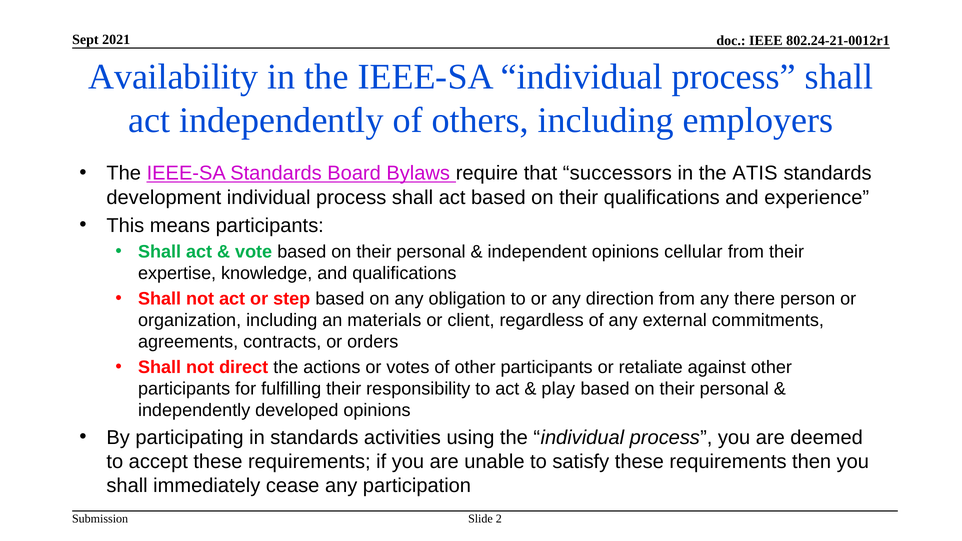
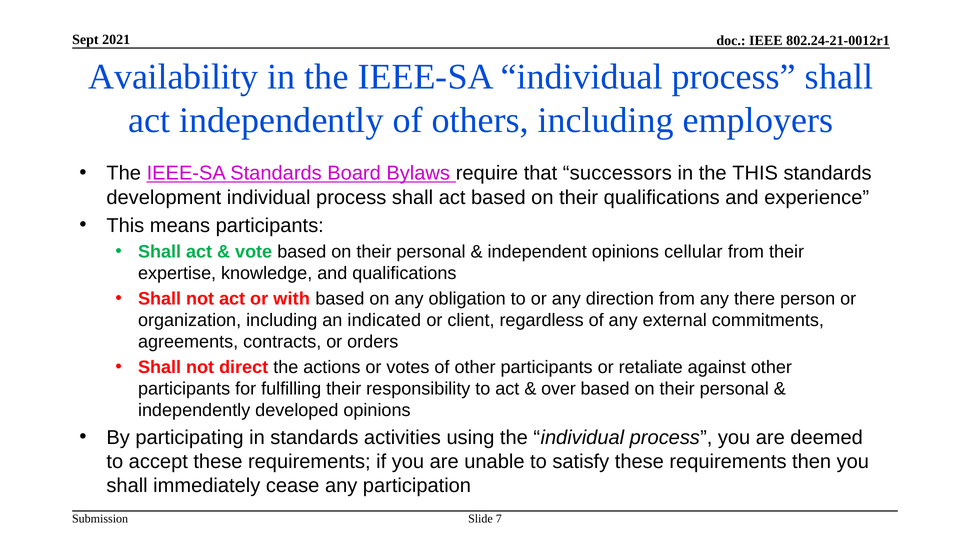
the ATIS: ATIS -> THIS (755, 173)
step: step -> with (292, 299)
materials: materials -> indicated (384, 320)
play: play -> over (558, 389)
2: 2 -> 7 (499, 519)
